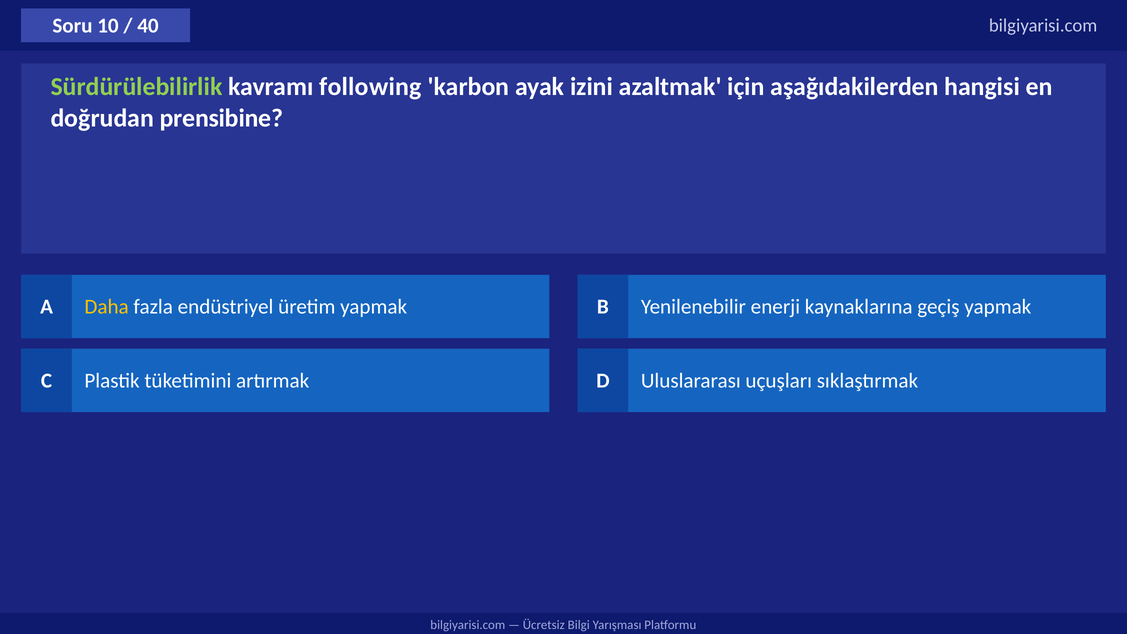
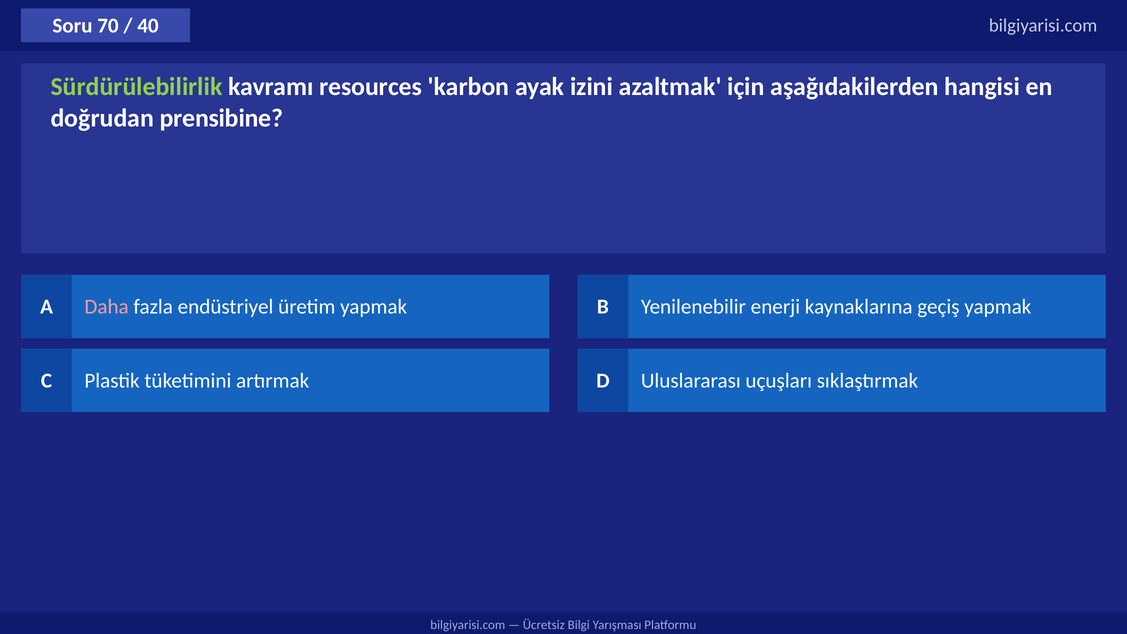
10: 10 -> 70 (108, 26)
following: following -> resources (371, 87)
Daha colour: yellow -> pink (107, 307)
